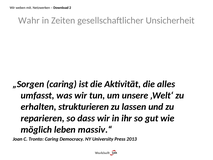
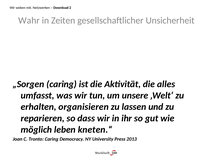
strukturieren: strukturieren -> organisieren (84, 107)
massiv.“: massiv.“ -> kneten.“ (95, 129)
